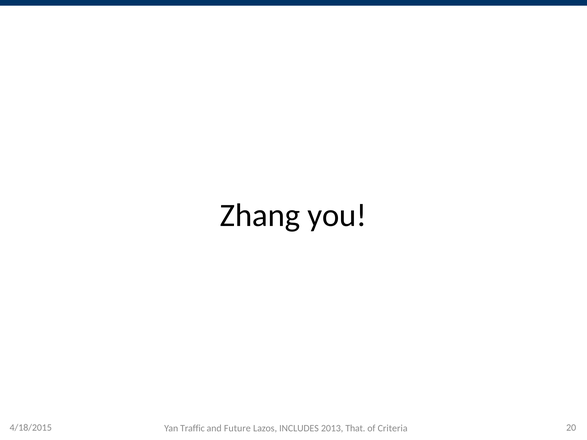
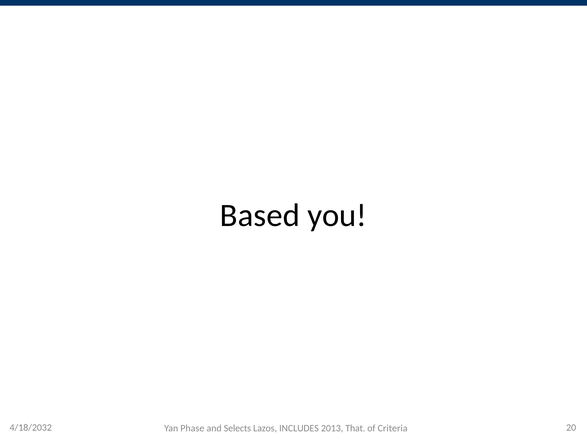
Zhang: Zhang -> Based (260, 216)
4/18/2015: 4/18/2015 -> 4/18/2032 (31, 428)
Traffic: Traffic -> Phase (192, 429)
Future: Future -> Selects (237, 429)
